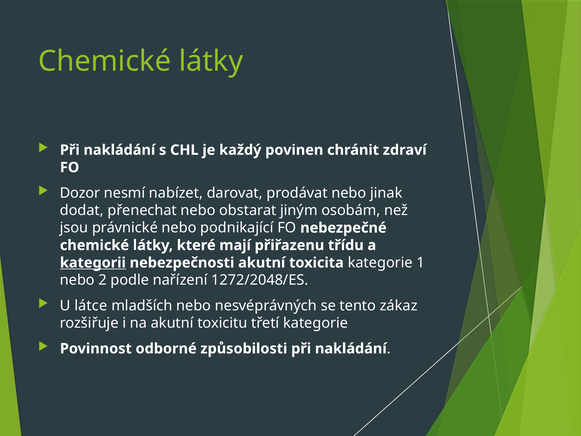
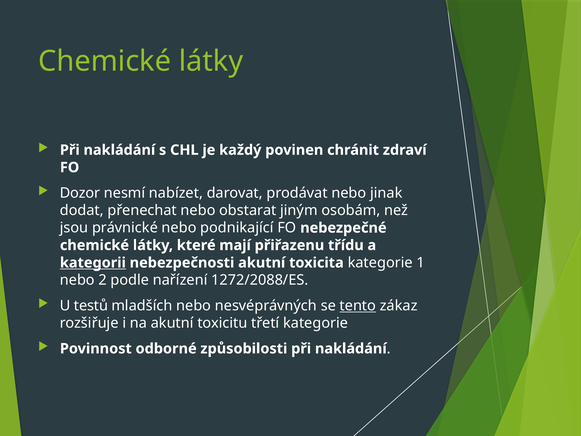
1272/2048/ES: 1272/2048/ES -> 1272/2088/ES (260, 280)
látce: látce -> testů (91, 306)
tento underline: none -> present (358, 306)
